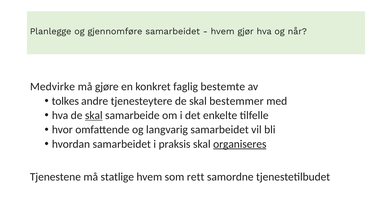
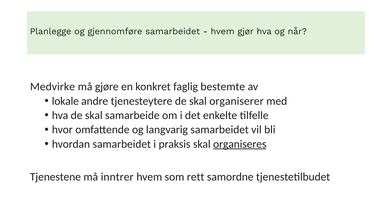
tolkes: tolkes -> lokale (65, 101)
bestemmer: bestemmer -> organiserer (236, 101)
skal underline: present -> none (94, 116)
statlige: statlige -> inntrer (117, 177)
